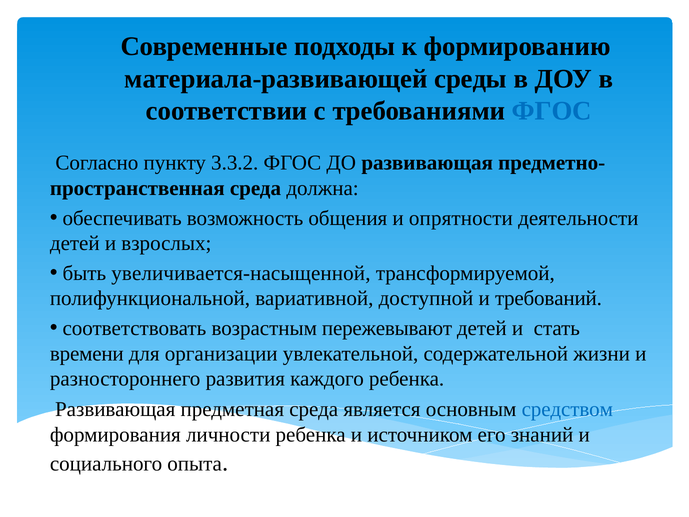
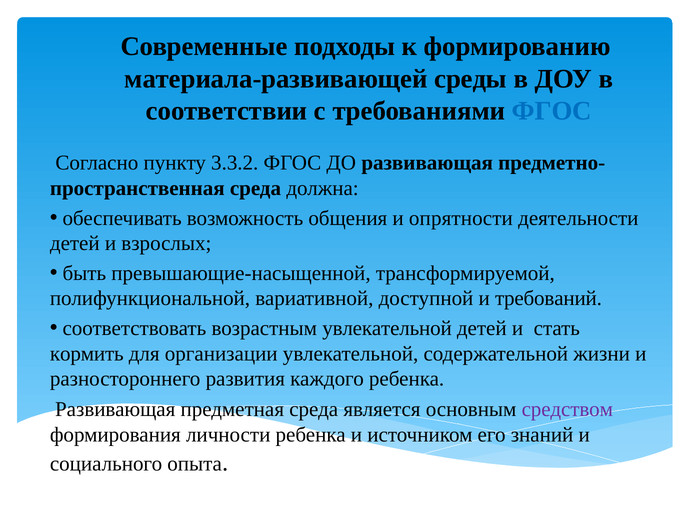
увеличивается-насыщенной: увеличивается-насыщенной -> превышающие-насыщенной (241, 273)
возрастным пережевывают: пережевывают -> увлекательной (387, 328)
времени: времени -> кормить (87, 353)
средством colour: blue -> purple (567, 409)
